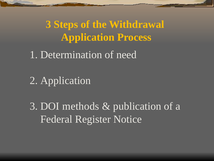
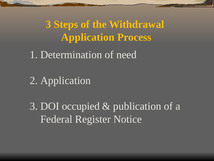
methods: methods -> occupied (81, 106)
